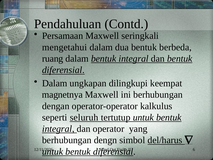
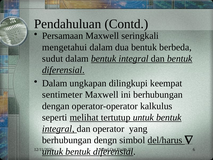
ruang: ruang -> sudut (53, 59)
magnetnya: magnetnya -> sentimeter (62, 95)
seluruh: seluruh -> melihat (84, 117)
